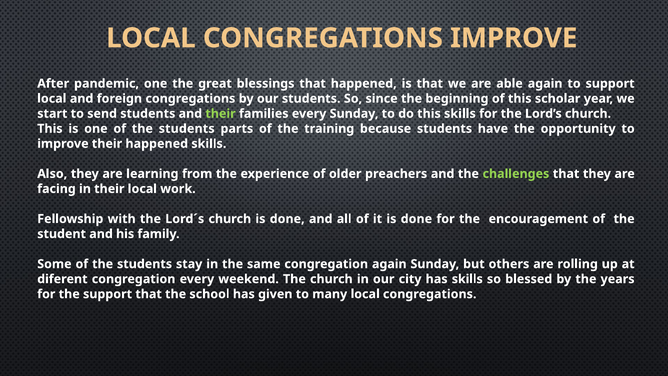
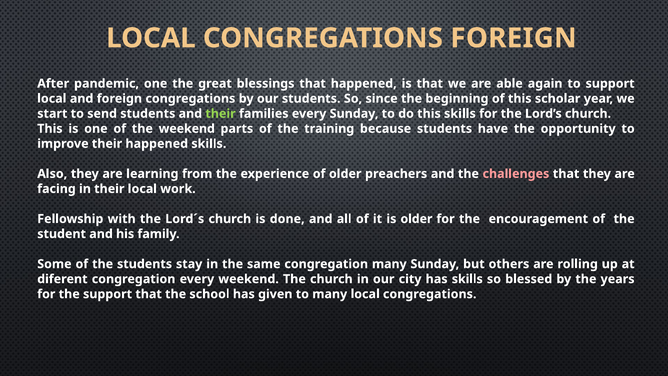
CONGREGATIONS IMPROVE: IMPROVE -> FOREIGN (514, 38)
one of the students: students -> weekend (187, 129)
challenges colour: light green -> pink (516, 174)
it is done: done -> older (416, 219)
congregation again: again -> many (389, 264)
